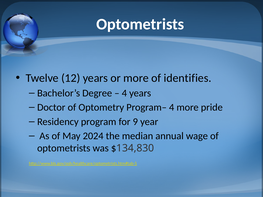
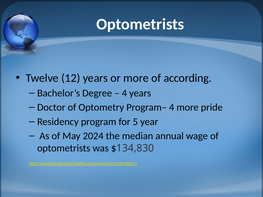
identifies: identifies -> according (188, 78)
9: 9 -> 5 (135, 122)
